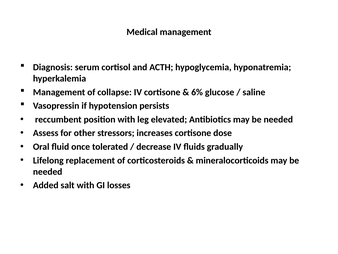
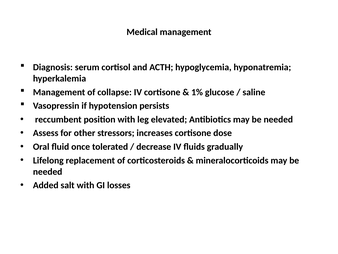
6%: 6% -> 1% (197, 92)
